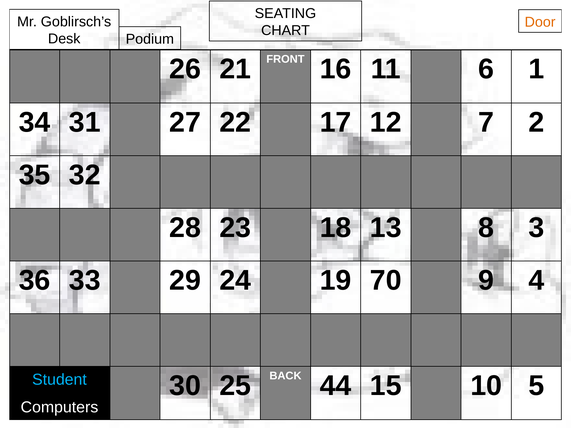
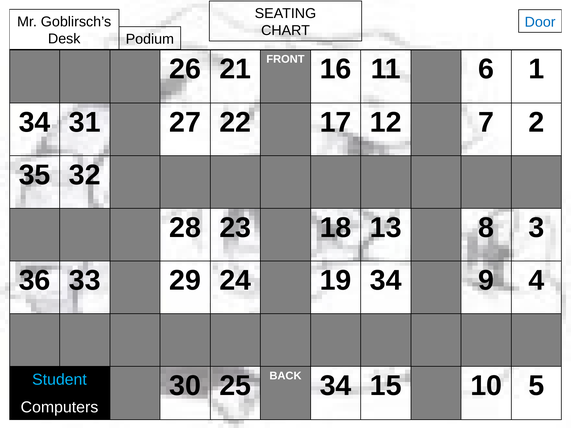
Door colour: orange -> blue (540, 22)
19 70: 70 -> 34 (386, 281)
BACK 44: 44 -> 34 (336, 386)
